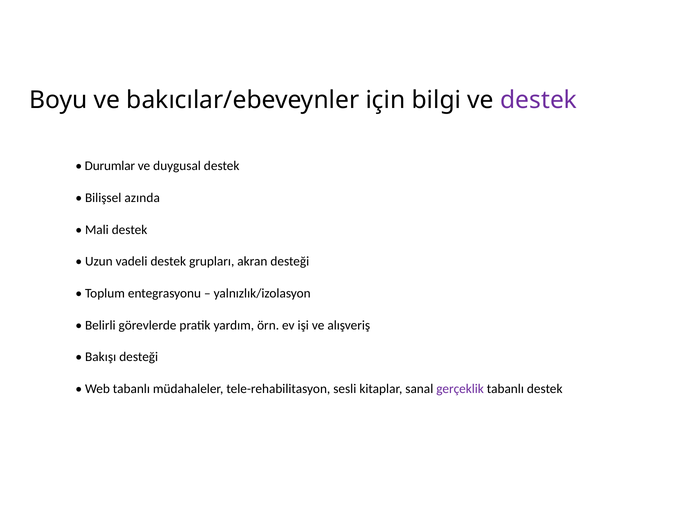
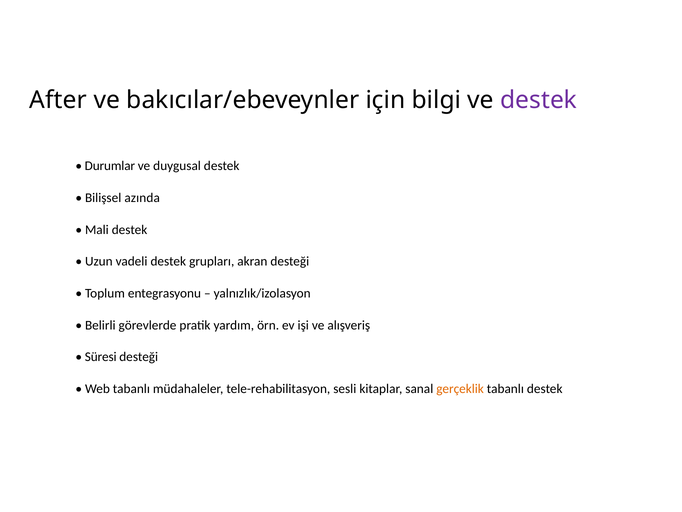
Boyu: Boyu -> After (58, 100)
Bakışı: Bakışı -> Süresi (101, 357)
gerçeklik colour: purple -> orange (460, 388)
